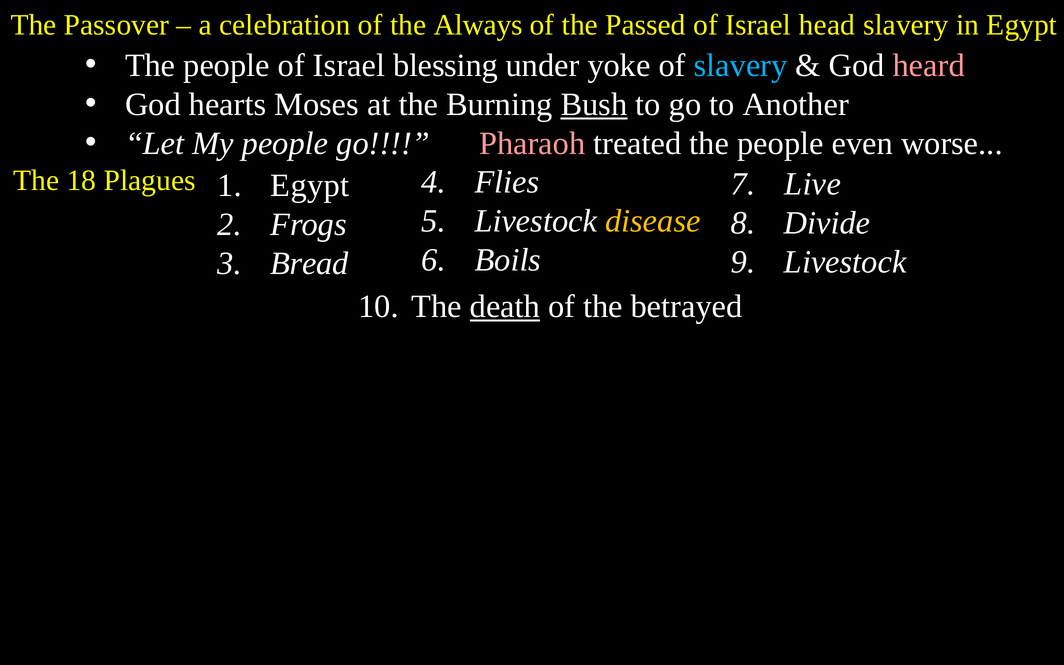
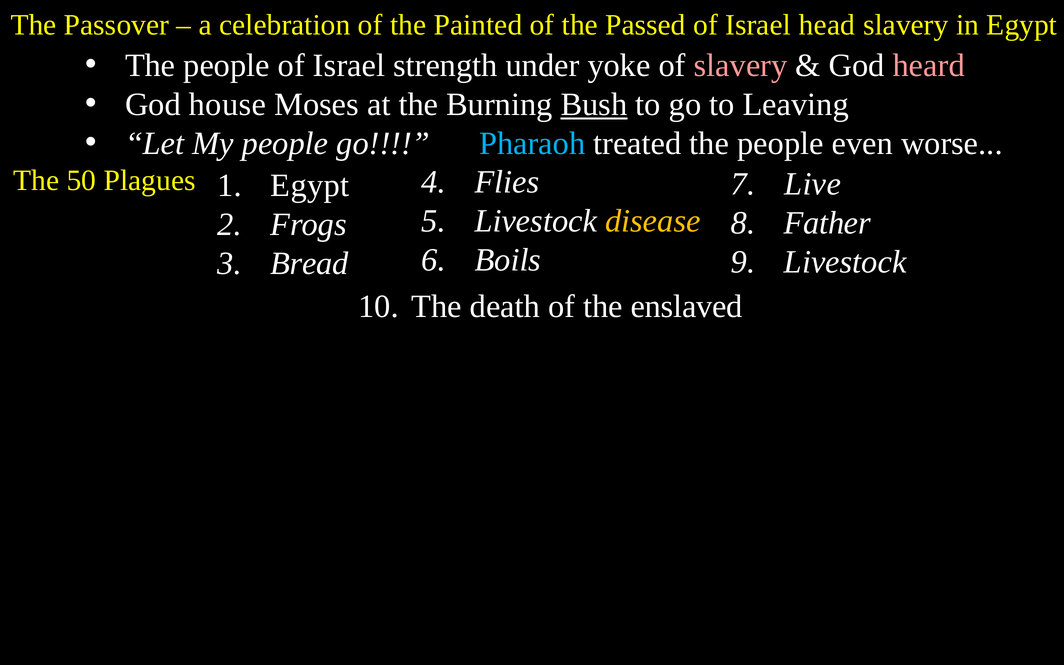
Always: Always -> Painted (478, 25)
blessing: blessing -> strength (445, 65)
slavery colour: light blue -> pink (741, 65)
hearts: hearts -> house (227, 104)
Another: Another -> Leaving (796, 104)
Pharaoh colour: pink -> light blue (532, 143)
18: 18 -> 50 (81, 181)
Divide: Divide -> Father (827, 223)
death underline: present -> none (505, 307)
betrayed: betrayed -> enslaved (687, 307)
